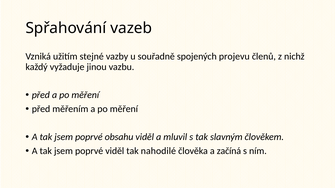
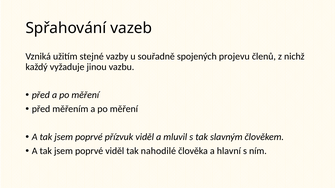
obsahu: obsahu -> přízvuk (119, 137)
začíná: začíná -> hlavní (229, 151)
